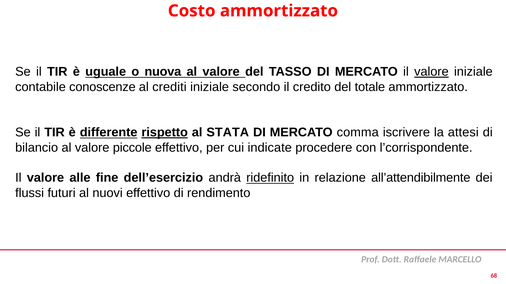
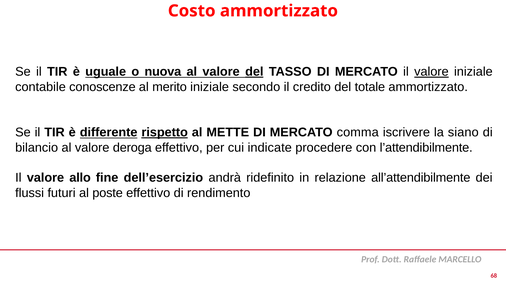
del underline: none -> present (254, 72)
crediti: crediti -> merito (170, 87)
STATA: STATA -> METTE (228, 133)
attesi: attesi -> siano (463, 133)
piccole: piccole -> deroga (132, 148)
l’corrispondente: l’corrispondente -> l’attendibilmente (426, 148)
alle: alle -> allo (80, 178)
ridefinito underline: present -> none (270, 178)
nuovi: nuovi -> poste (108, 193)
